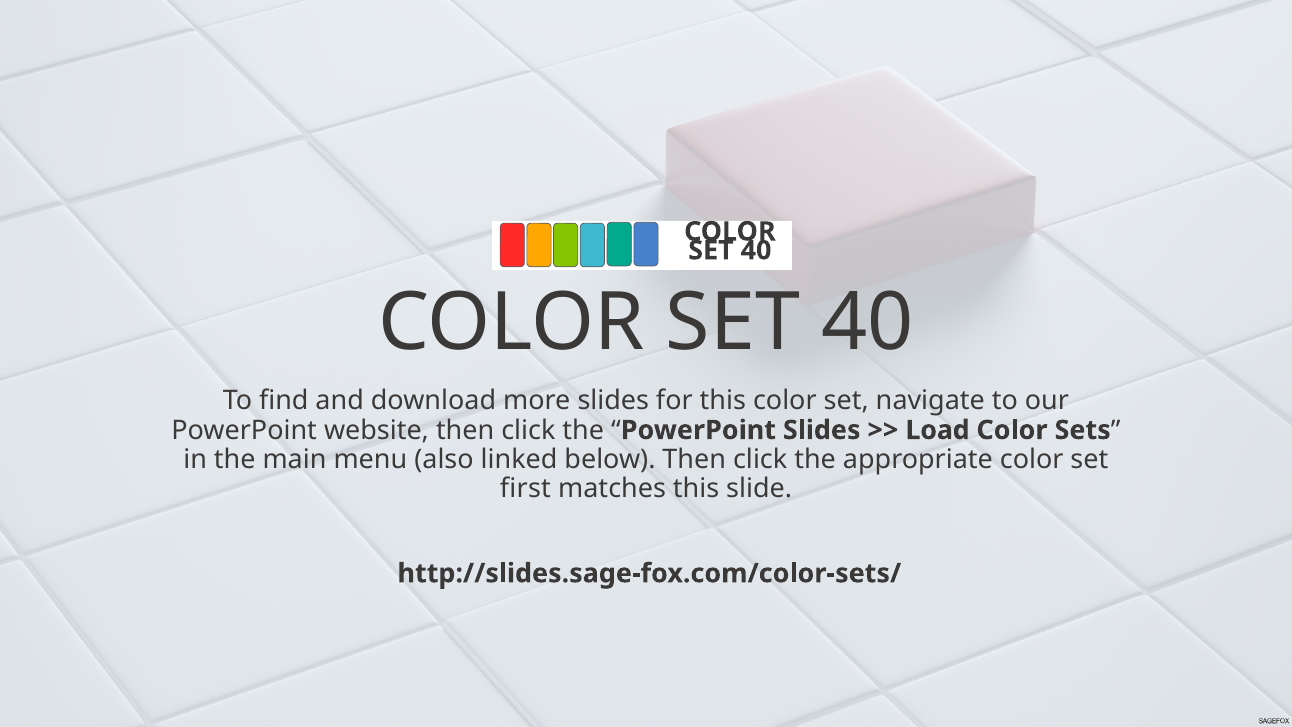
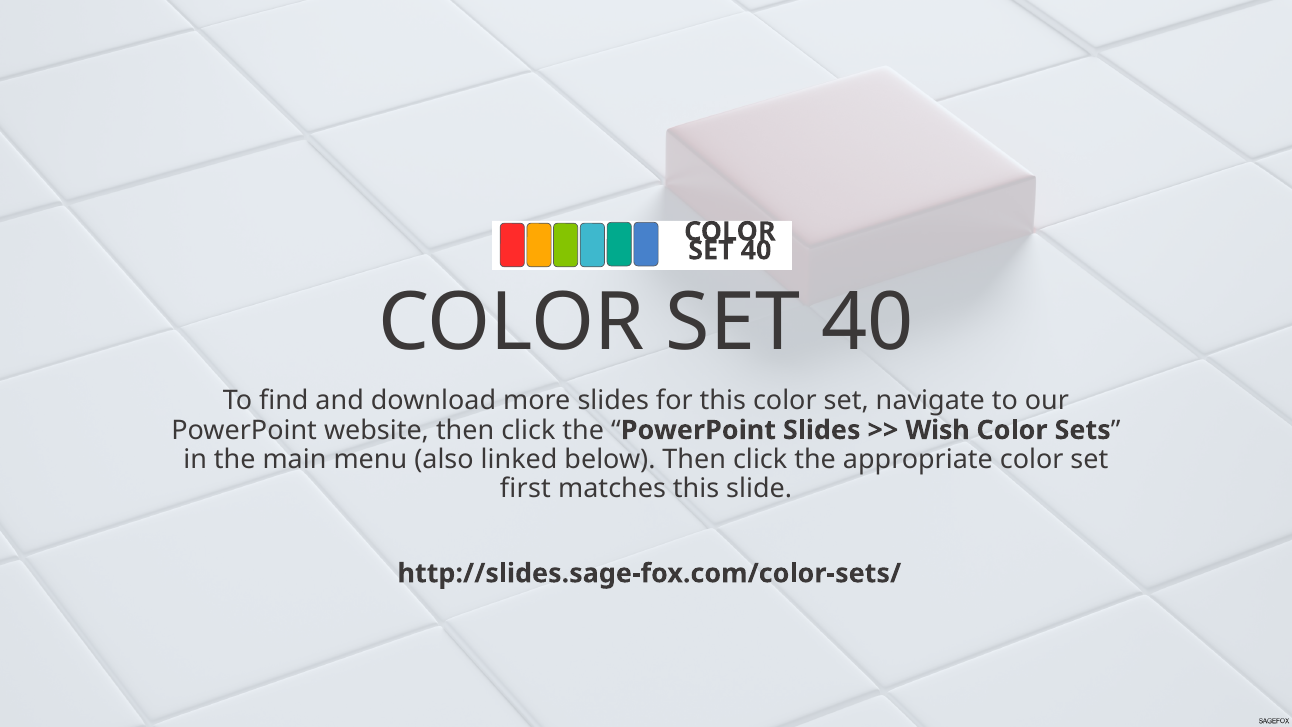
Load: Load -> Wish (938, 430)
